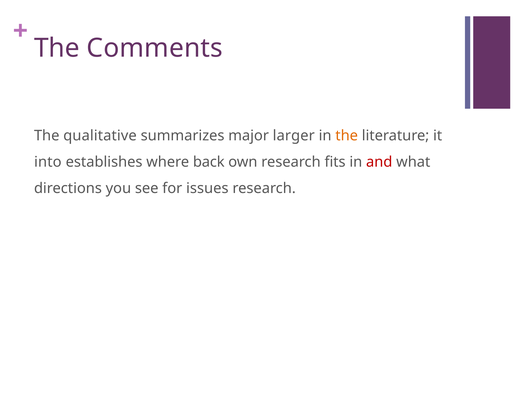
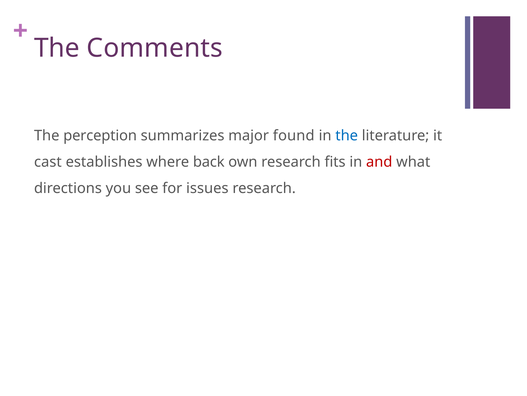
qualitative: qualitative -> perception (100, 135)
larger: larger -> found (294, 135)
the colour: orange -> blue (347, 135)
into: into -> cast (48, 162)
